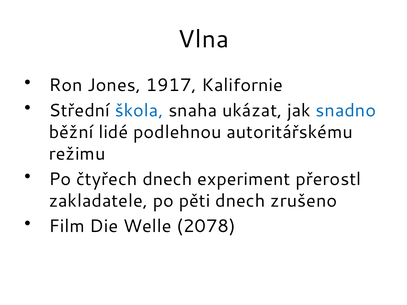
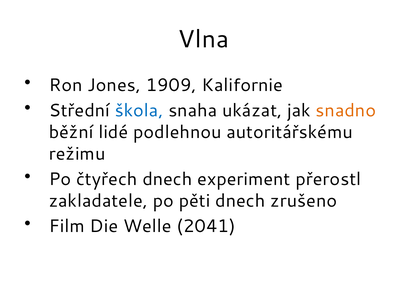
1917: 1917 -> 1909 (171, 85)
snadno colour: blue -> orange (346, 111)
2078: 2078 -> 2041 (206, 227)
